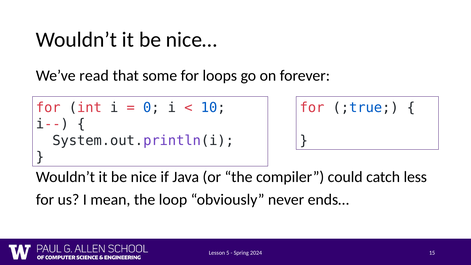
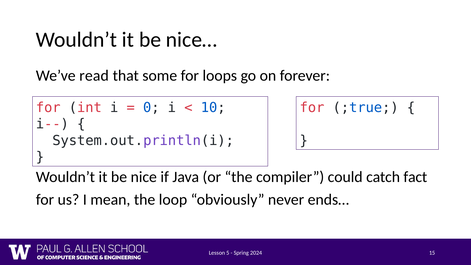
less: less -> fact (415, 177)
